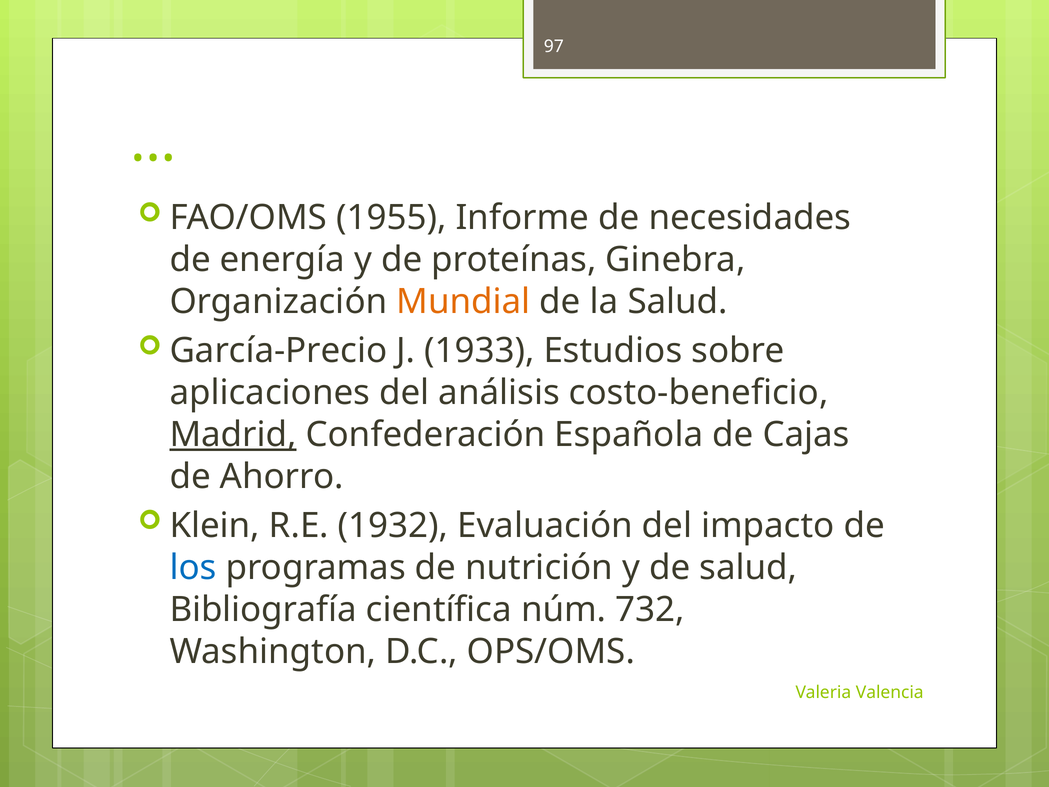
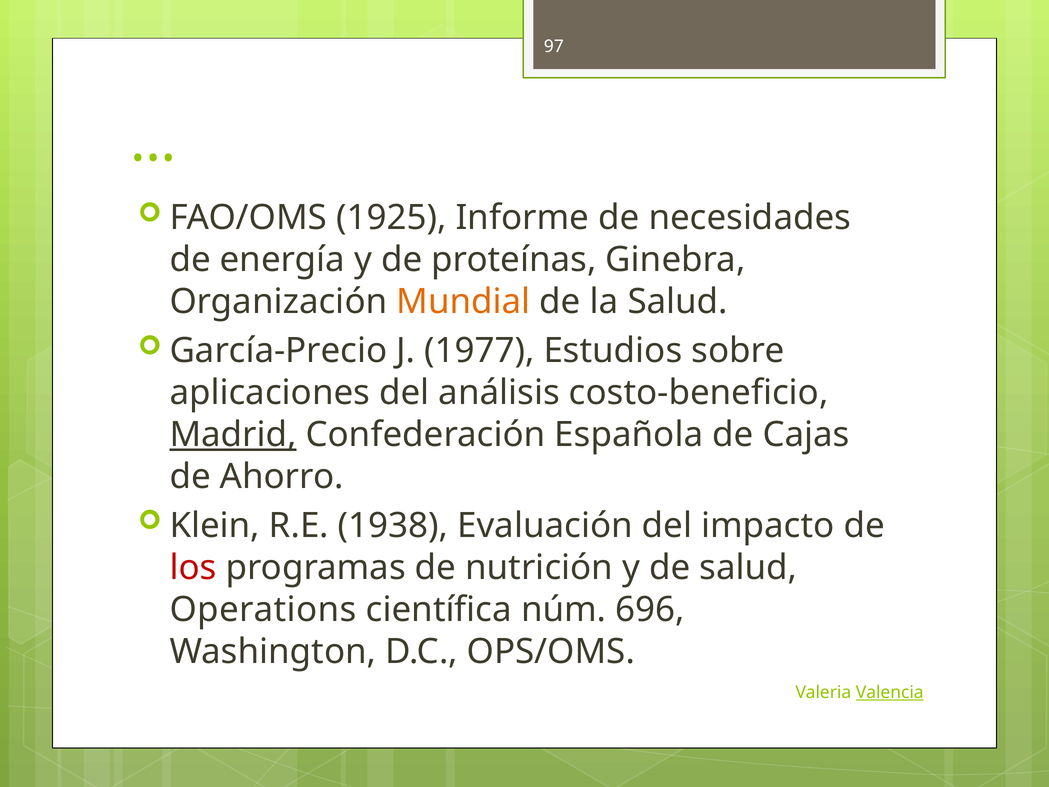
1955: 1955 -> 1925 (391, 218)
1933: 1933 -> 1977 (479, 351)
1932: 1932 -> 1938 (393, 525)
los colour: blue -> red (193, 567)
Bibliografía: Bibliografía -> Operations (263, 609)
732: 732 -> 696 (650, 609)
Valencia underline: none -> present (890, 692)
